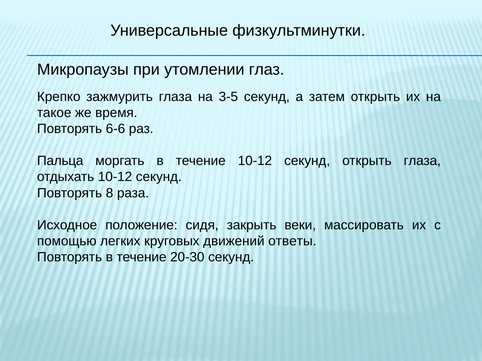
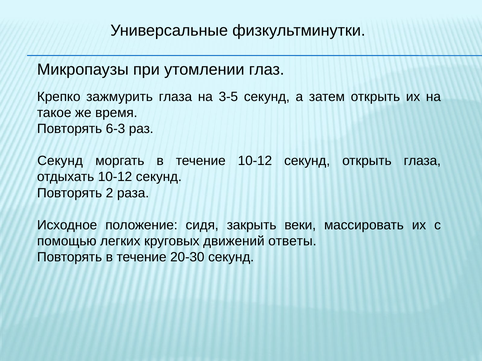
6-6: 6-6 -> 6-3 (115, 129)
Пальца: Пальца -> Секунд (60, 161)
8: 8 -> 2 (110, 193)
